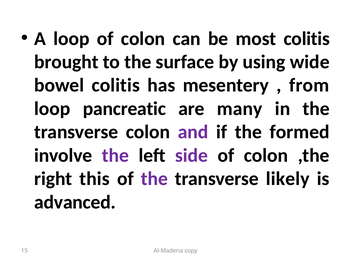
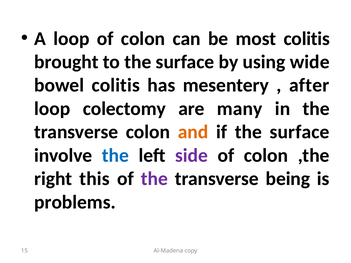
from: from -> after (309, 85)
pancreatic: pancreatic -> colectomy (124, 109)
and colour: purple -> orange (193, 132)
if the formed: formed -> surface (300, 132)
the colour: purple -> blue (115, 156)
likely: likely -> being (288, 179)
advanced: advanced -> problems (75, 202)
